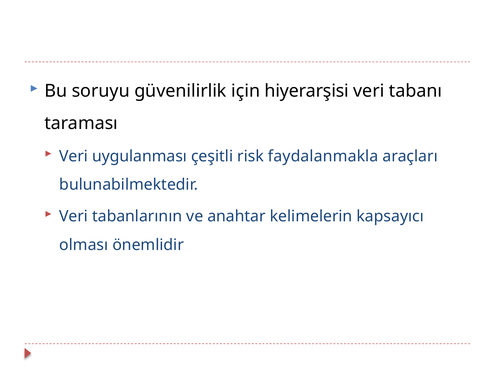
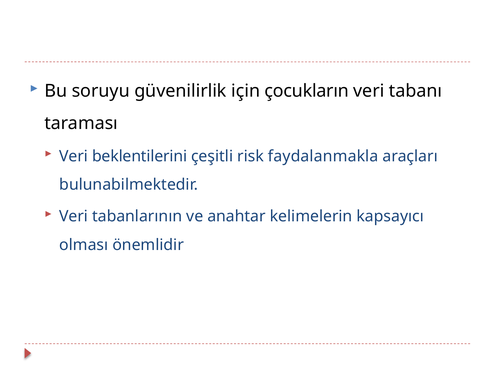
hiyerarşisi: hiyerarşisi -> çocukların (307, 91)
uygulanması: uygulanması -> beklentilerini (140, 156)
